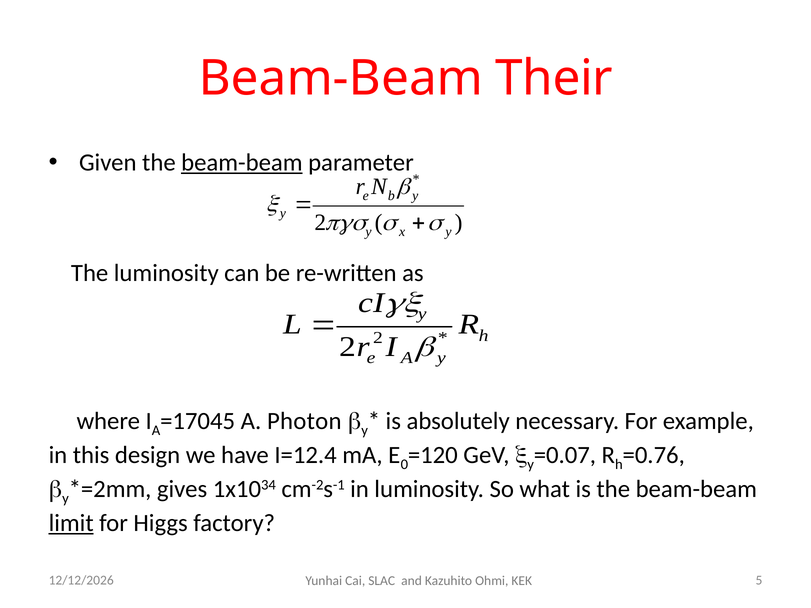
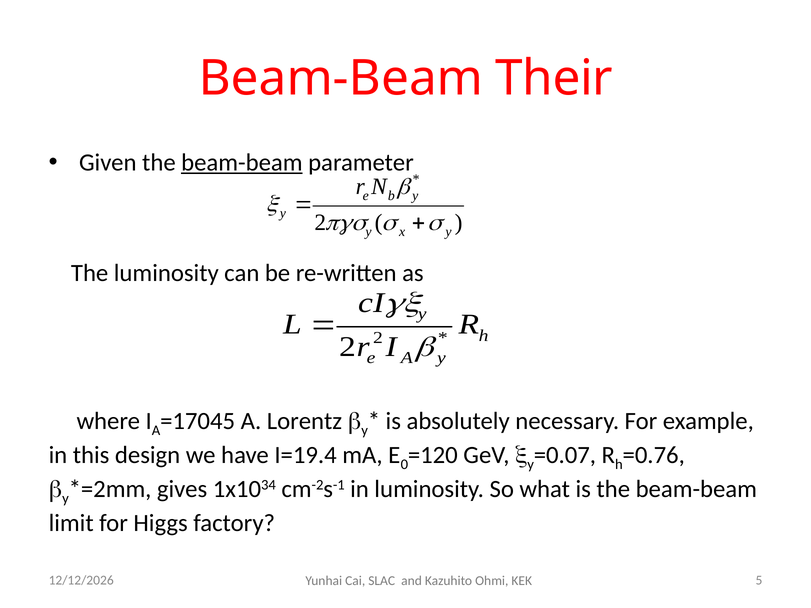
Photon: Photon -> Lorentz (304, 421)
I=12.4: I=12.4 -> I=19.4 (306, 455)
limit underline: present -> none (71, 523)
